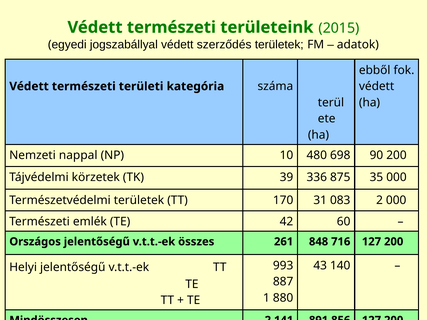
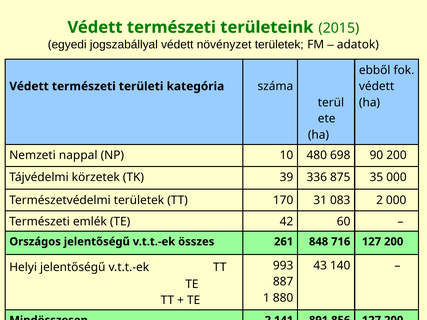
szerződés: szerződés -> növényzet (224, 45)
